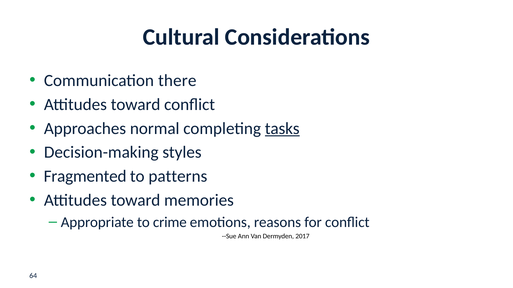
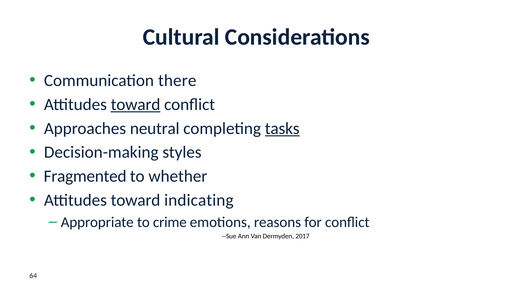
toward underline: none -> present (136, 105)
normal: normal -> neutral (155, 129)
patterns: patterns -> whether (178, 177)
memories: memories -> indicating (199, 201)
